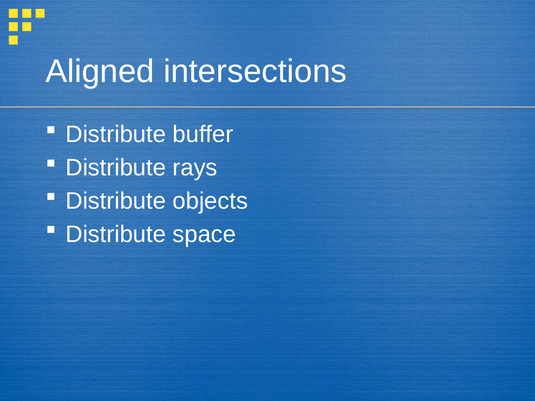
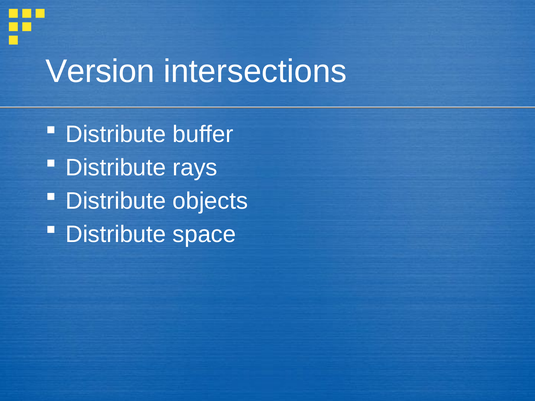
Aligned: Aligned -> Version (100, 71)
